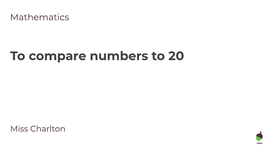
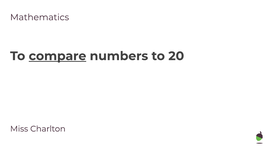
compare underline: none -> present (57, 56)
